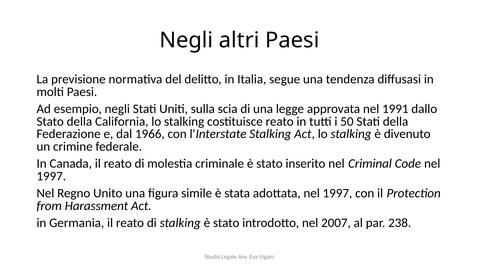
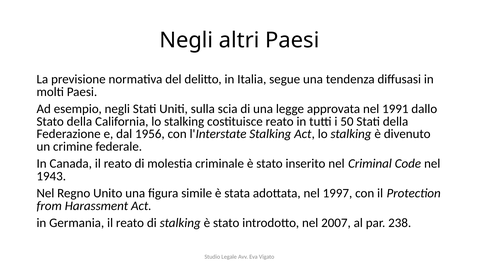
1966: 1966 -> 1956 (150, 134)
1997: 1997 -> 1943 (51, 177)
